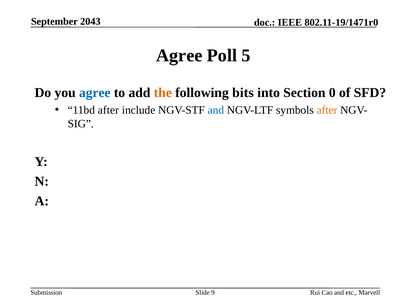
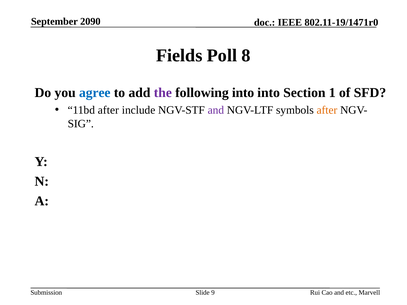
2043: 2043 -> 2090 (90, 22)
Agree: Agree -> Fields (179, 55)
5: 5 -> 8 (246, 55)
the colour: orange -> purple (163, 93)
following bits: bits -> into (243, 93)
0: 0 -> 1 (332, 93)
and colour: blue -> purple (216, 110)
